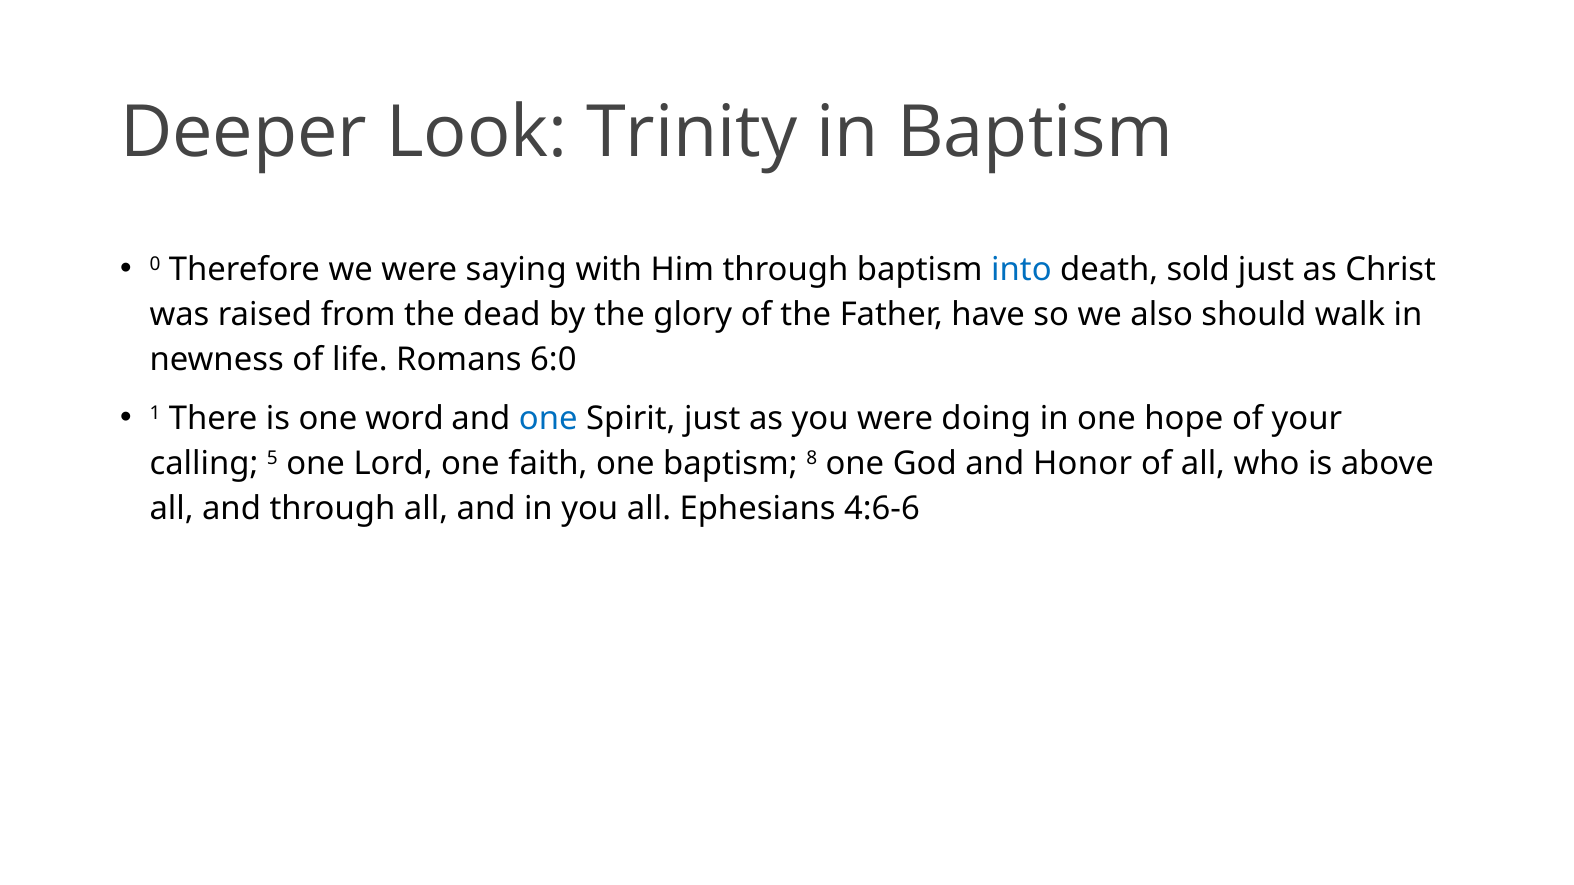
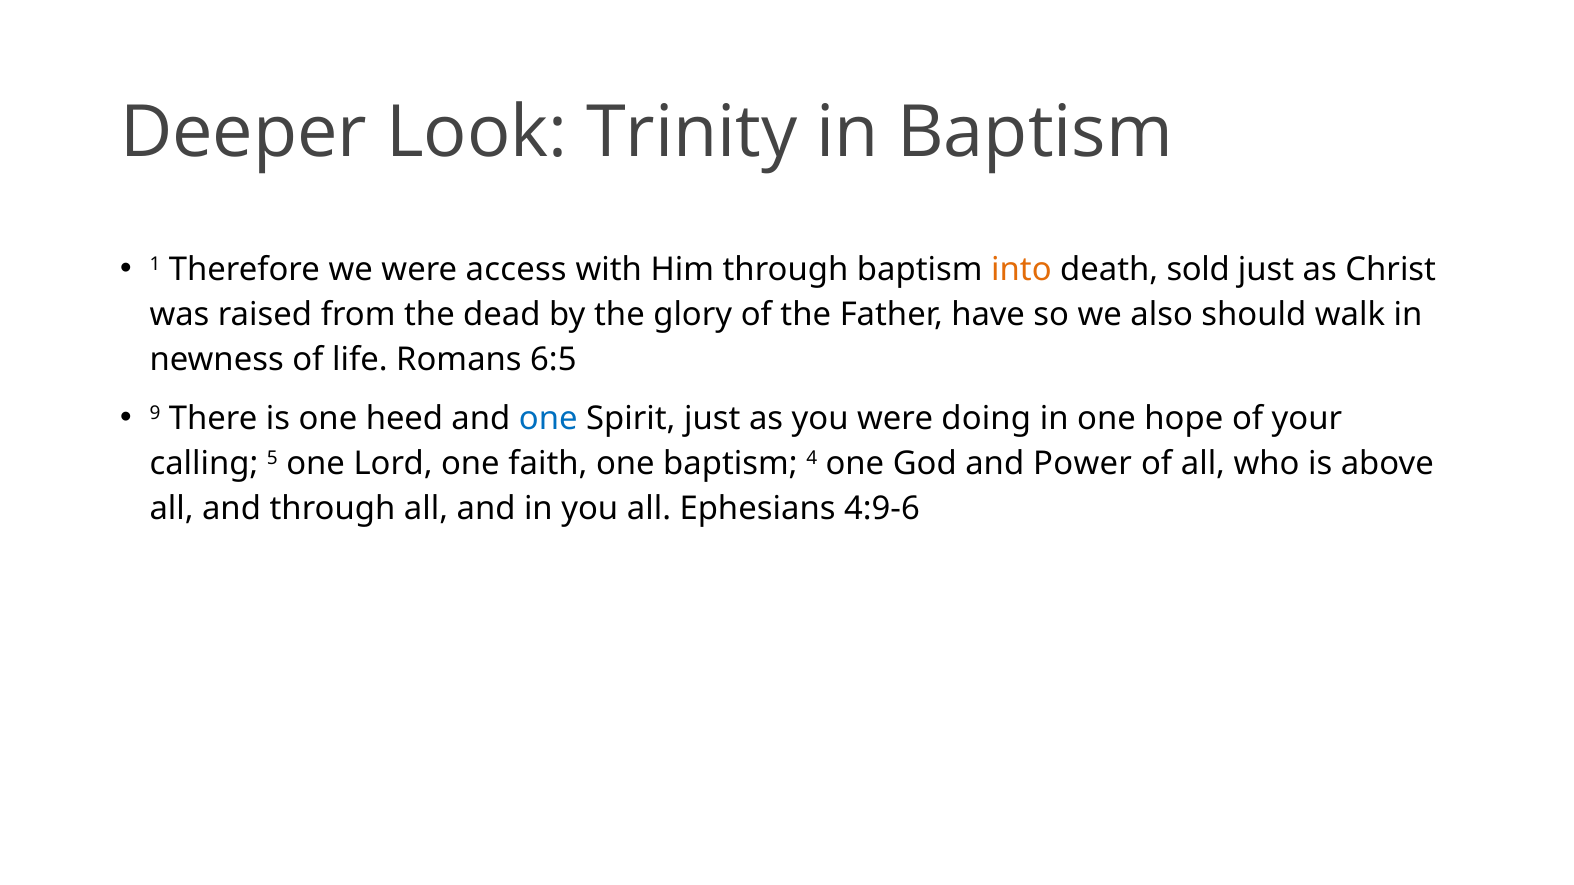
0: 0 -> 1 (155, 264)
saying: saying -> access (516, 269)
into colour: blue -> orange (1021, 269)
6:0: 6:0 -> 6:5 (553, 360)
1: 1 -> 9 (155, 413)
word: word -> heed (404, 418)
8: 8 -> 4 (812, 458)
Honor: Honor -> Power (1083, 464)
4:6-6: 4:6-6 -> 4:9-6 (882, 509)
